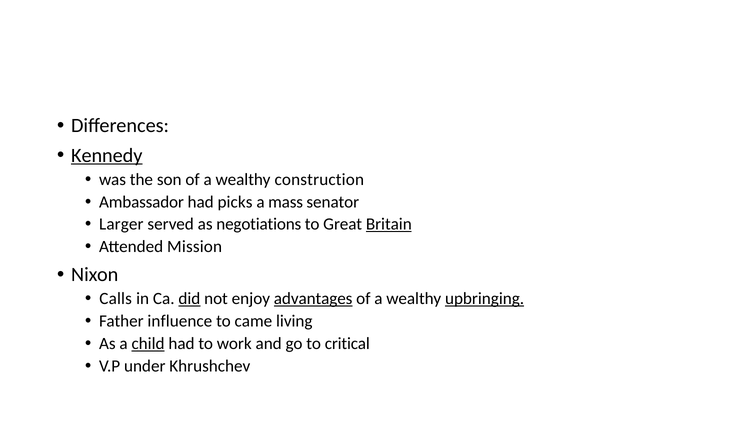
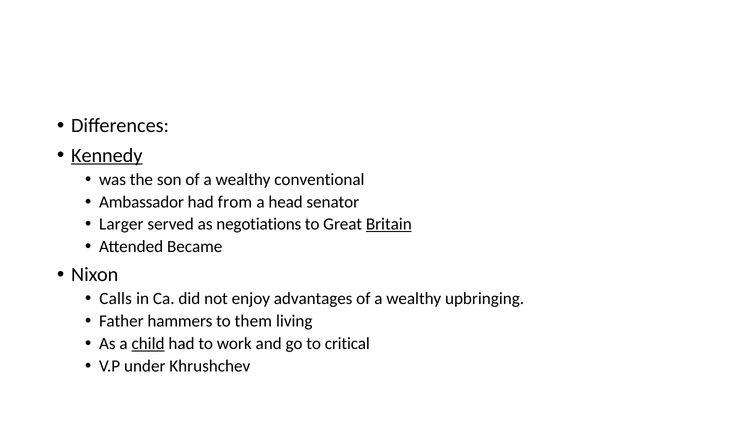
construction: construction -> conventional (319, 179)
picks: picks -> from (235, 202)
mass: mass -> head (286, 202)
Mission: Mission -> Became (195, 247)
did underline: present -> none (189, 299)
advantages underline: present -> none (313, 299)
upbringing underline: present -> none (485, 299)
influence: influence -> hammers (180, 321)
came: came -> them (253, 321)
